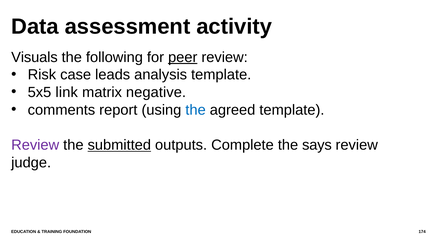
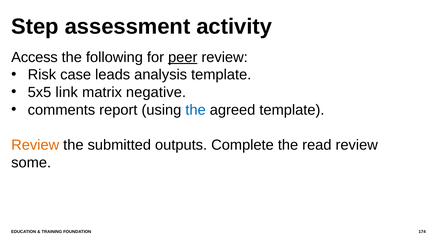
Data: Data -> Step (35, 27)
Visuals: Visuals -> Access (34, 57)
Review colour: purple -> orange (35, 145)
submitted underline: present -> none (119, 145)
says: says -> read (317, 145)
judge: judge -> some (31, 163)
